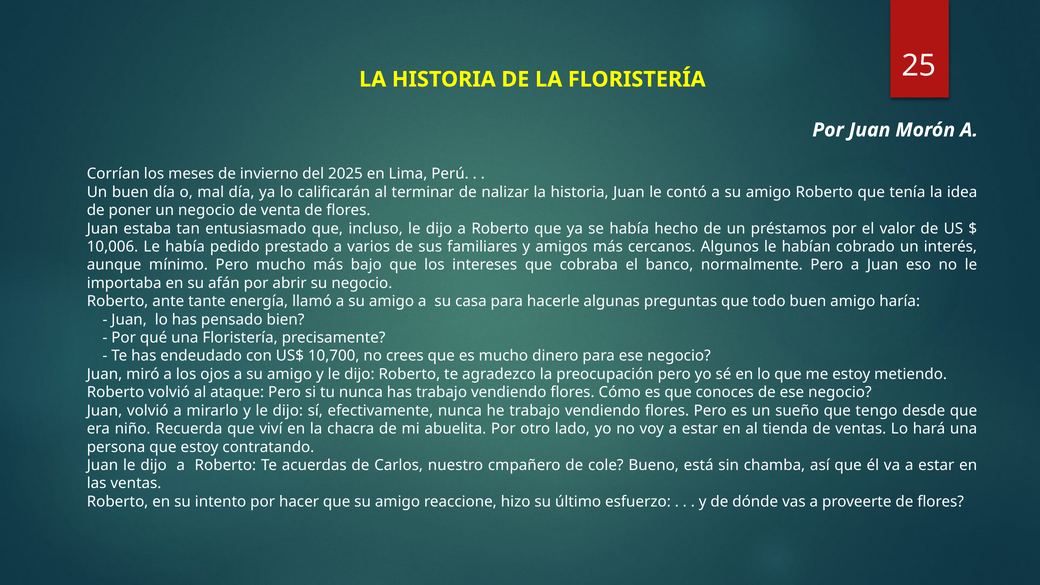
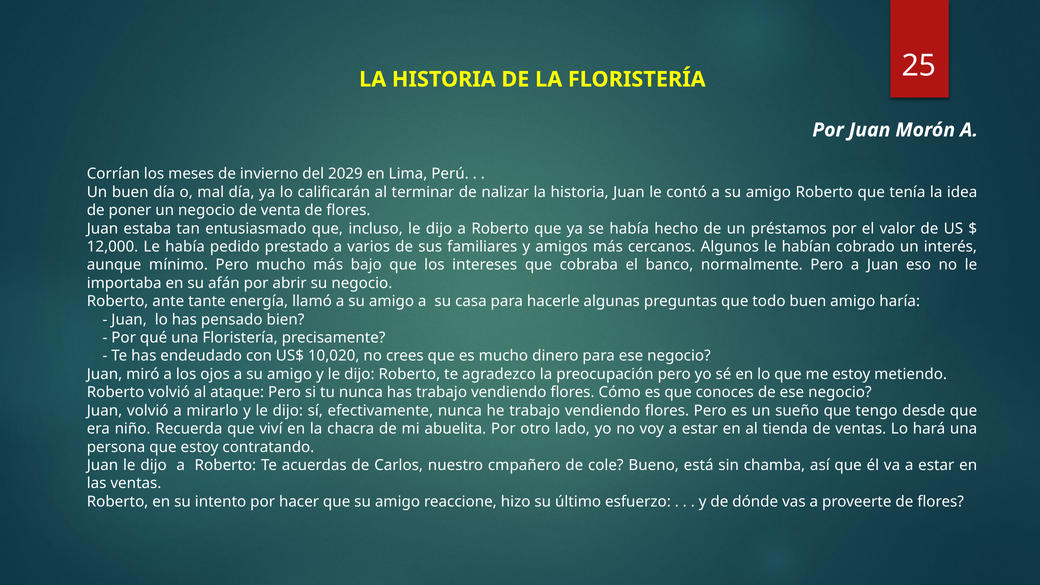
2025: 2025 -> 2029 (345, 174)
10,006: 10,006 -> 12,000 (113, 247)
10,700: 10,700 -> 10,020 (334, 356)
